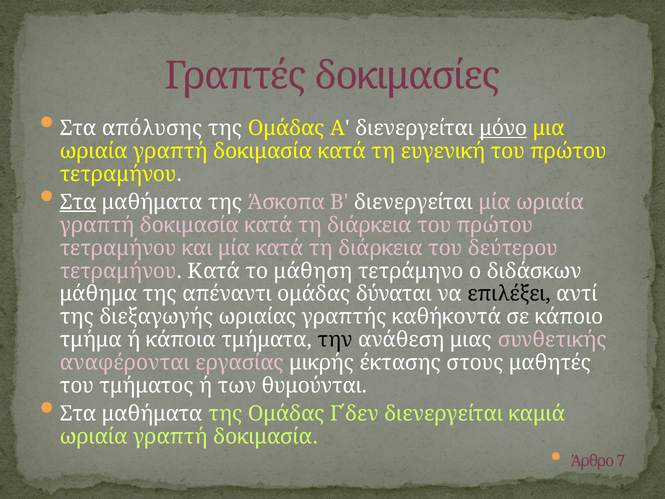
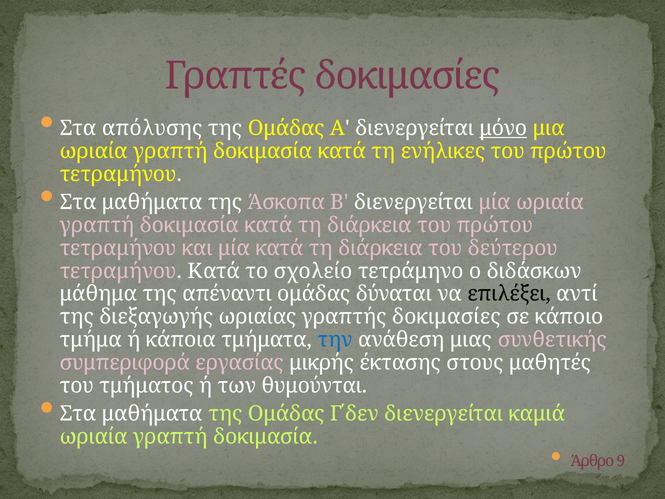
ευγενική: ευγενική -> ενήλικες (443, 151)
Στα underline: present -> none (78, 202)
μάθηση: μάθηση -> σχολείο (313, 271)
γραπτής καθήκοντά: καθήκοντά -> δοκιμασίες (446, 317)
την colour: black -> blue (335, 340)
αναφέρονται: αναφέρονται -> συμπεριφορά (125, 363)
7: 7 -> 9 (621, 461)
